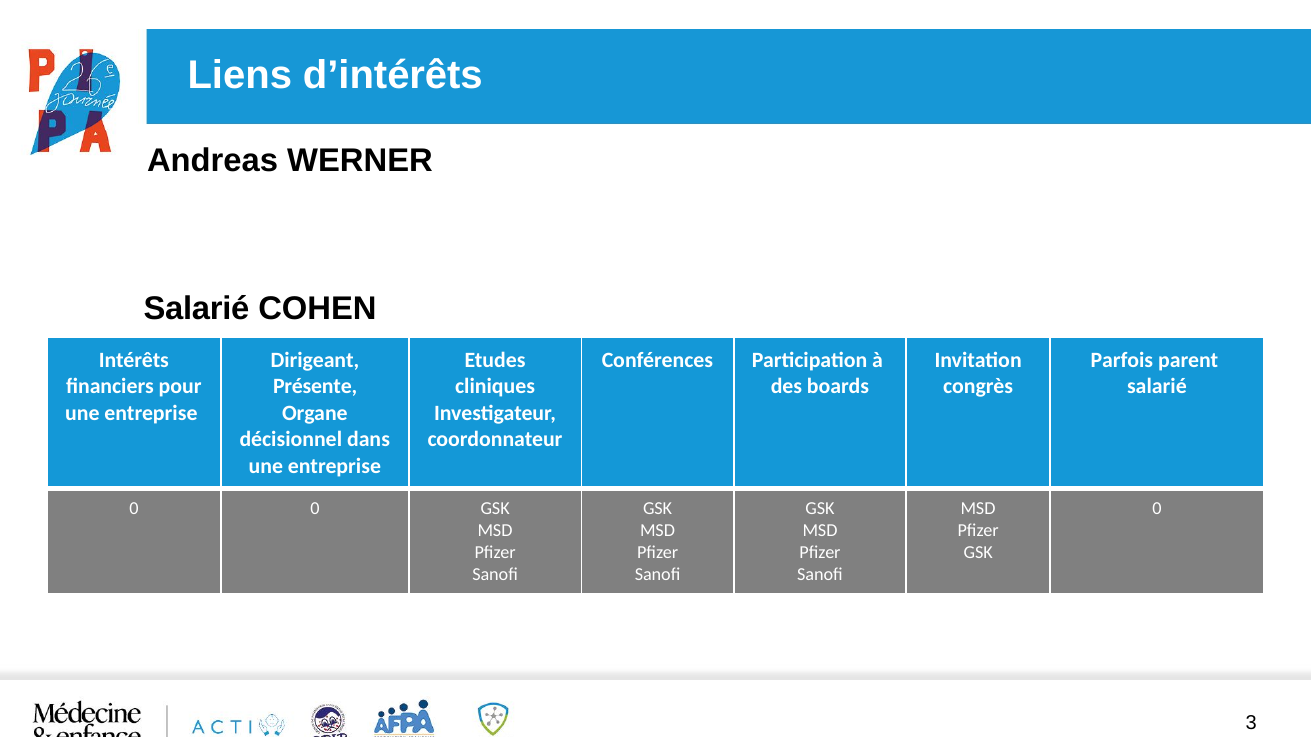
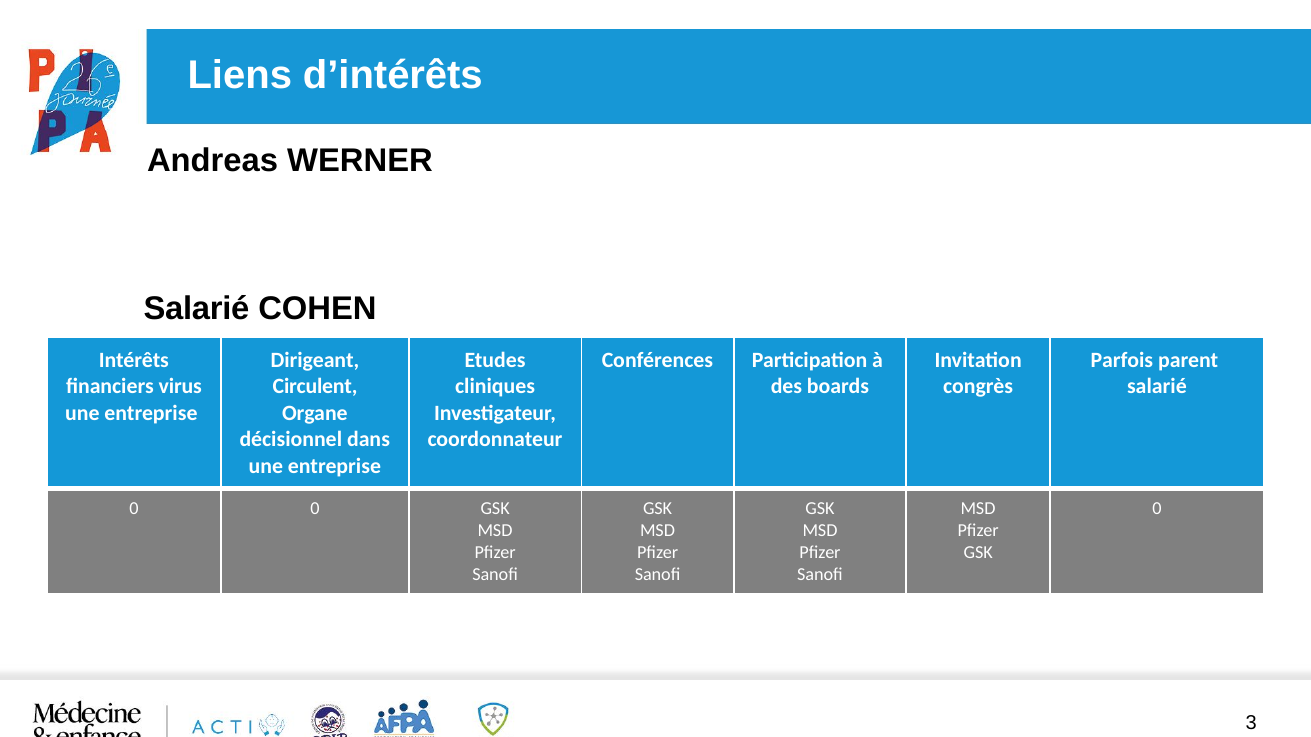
pour: pour -> virus (180, 387)
Présente: Présente -> Circulent (315, 387)
